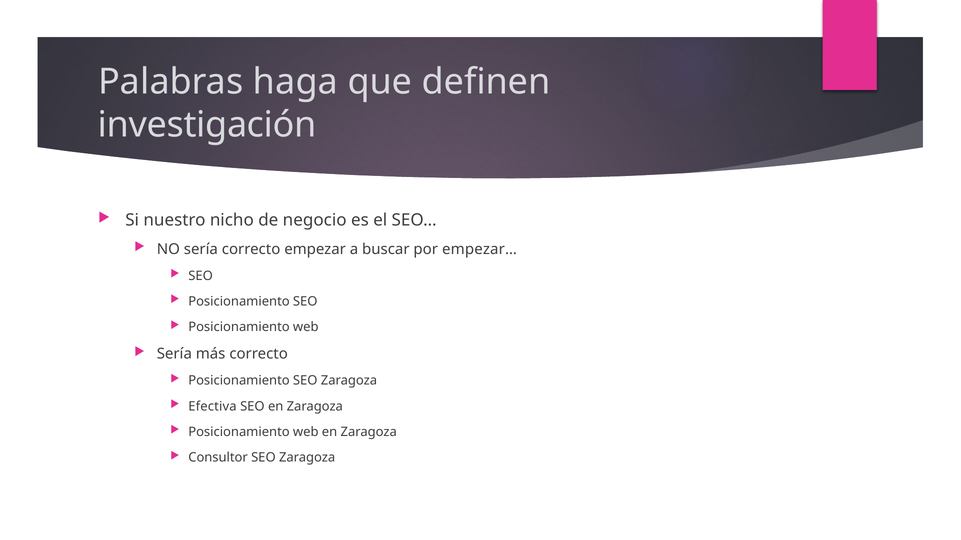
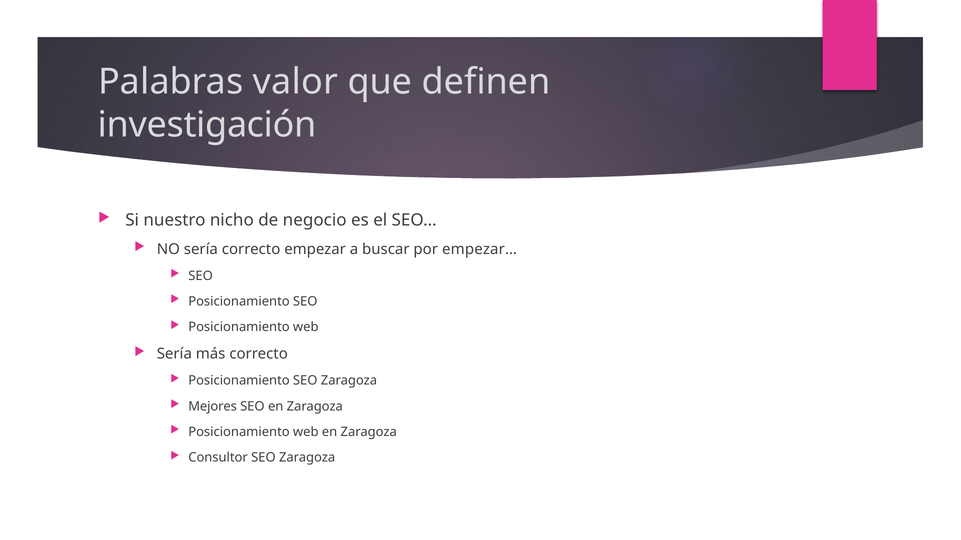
haga: haga -> valor (295, 82)
Efectiva: Efectiva -> Mejores (213, 407)
